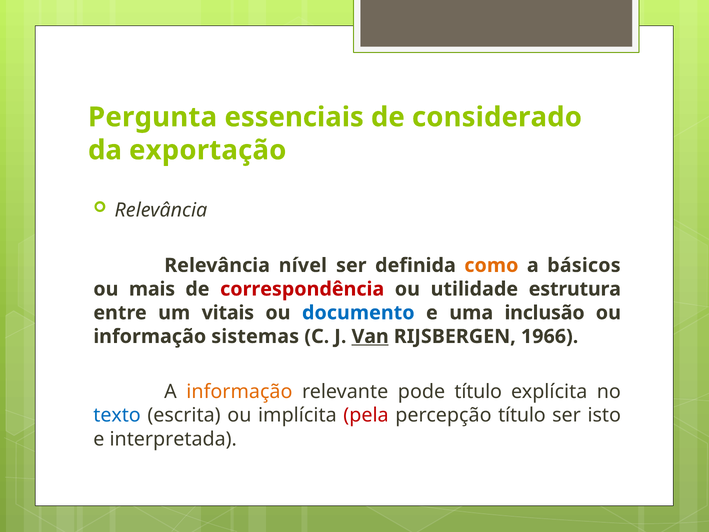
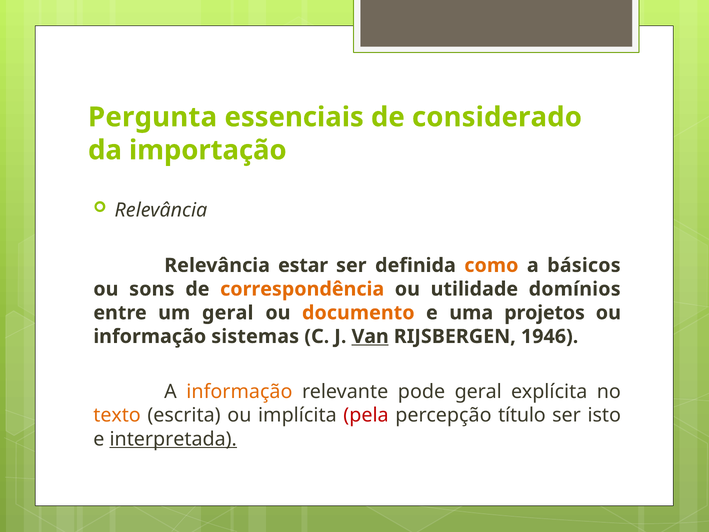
exportação: exportação -> importação (208, 150)
nível: nível -> estar (303, 265)
mais: mais -> sons (152, 289)
correspondência colour: red -> orange (302, 289)
estrutura: estrutura -> domínios (575, 289)
um vitais: vitais -> geral (228, 313)
documento colour: blue -> orange (358, 313)
inclusão: inclusão -> projetos (545, 313)
1966: 1966 -> 1946 (550, 336)
pode título: título -> geral (478, 392)
texto colour: blue -> orange (117, 415)
interpretada underline: none -> present (173, 439)
